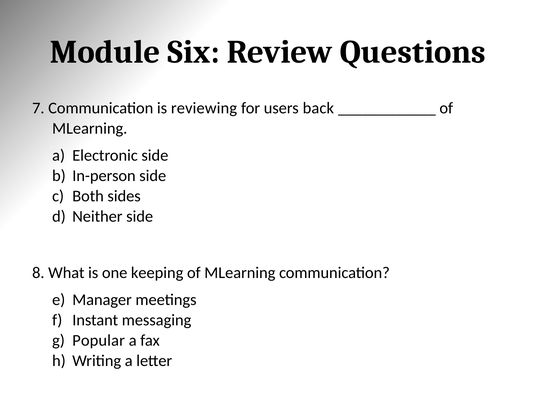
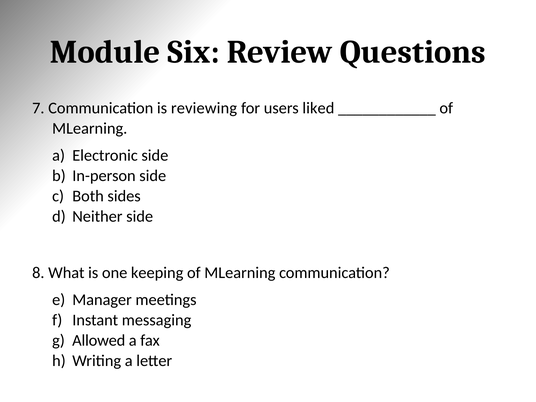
back: back -> liked (318, 108)
Popular: Popular -> Allowed (99, 340)
